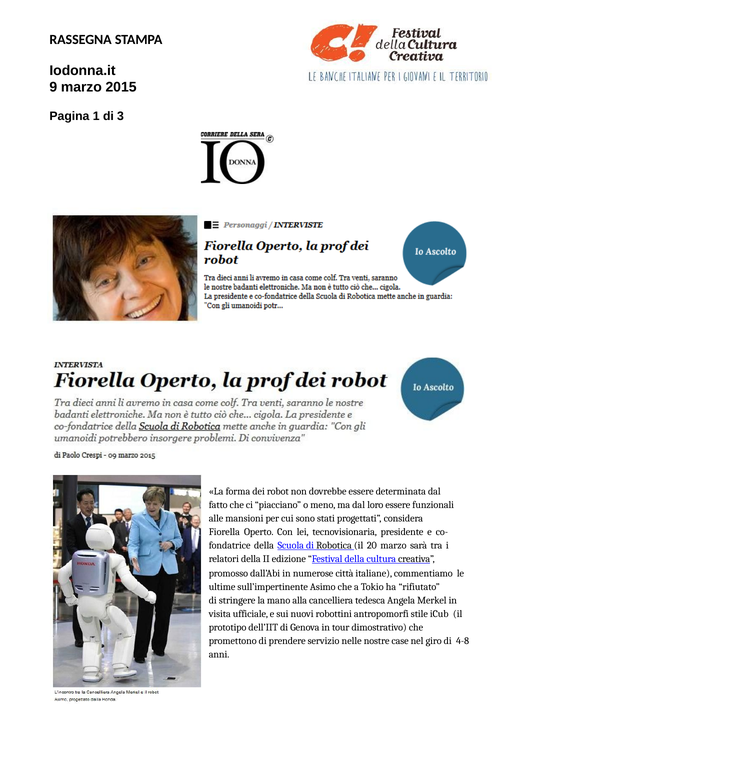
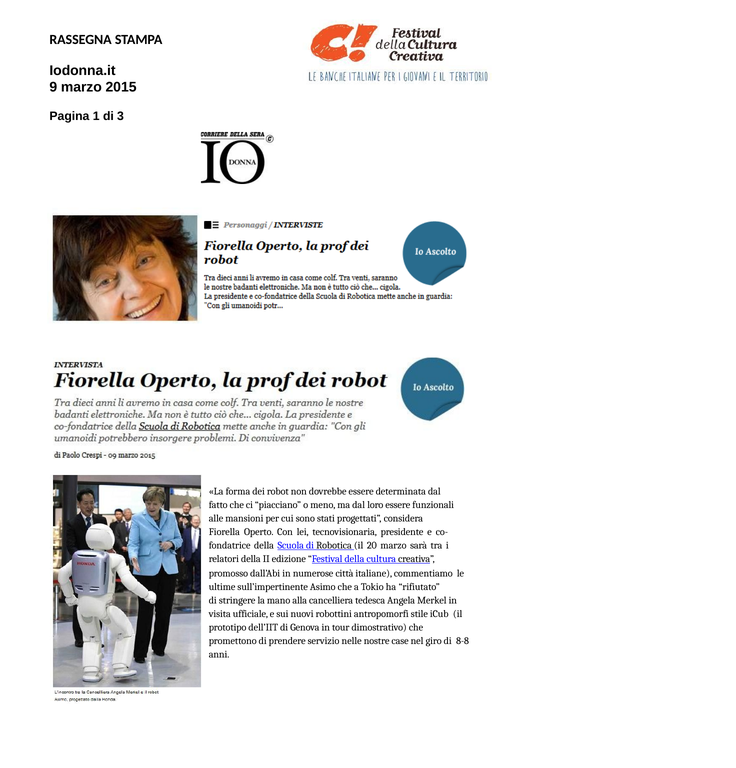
4-8: 4-8 -> 8-8 (463, 641)
